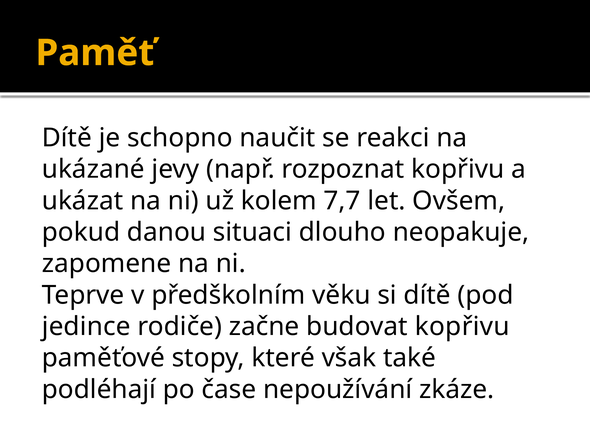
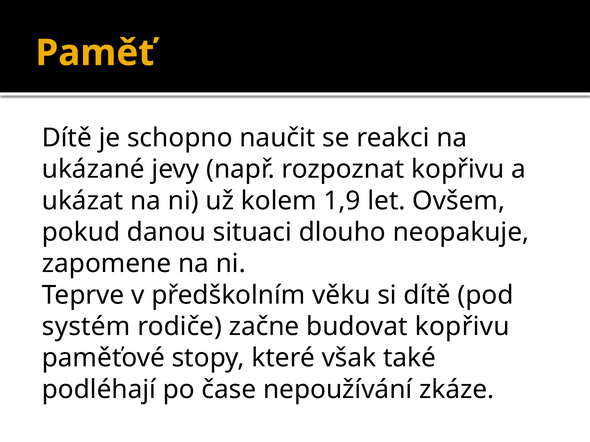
7,7: 7,7 -> 1,9 (342, 201)
jedince: jedince -> systém (86, 327)
